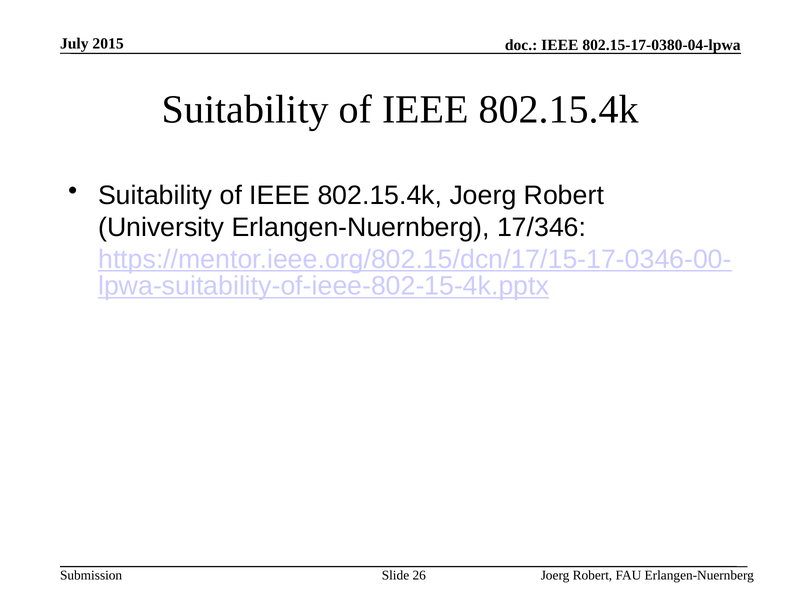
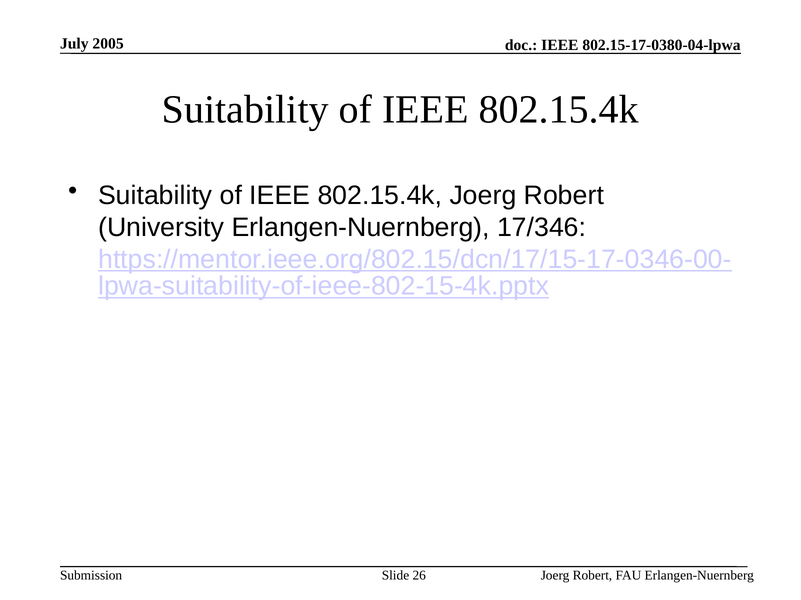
2015: 2015 -> 2005 (108, 44)
